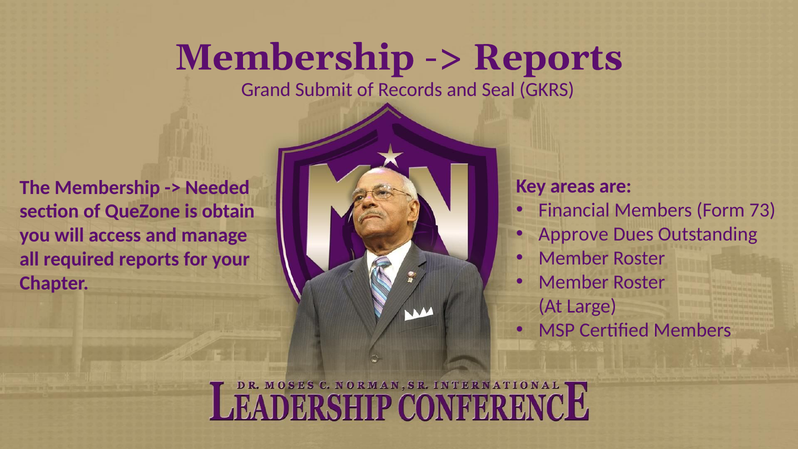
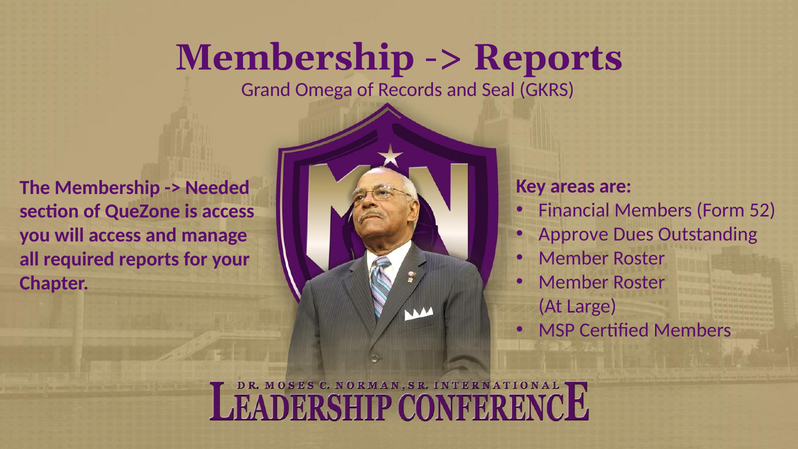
Submit: Submit -> Omega (324, 90)
73: 73 -> 52 (762, 210)
is obtain: obtain -> access (228, 211)
